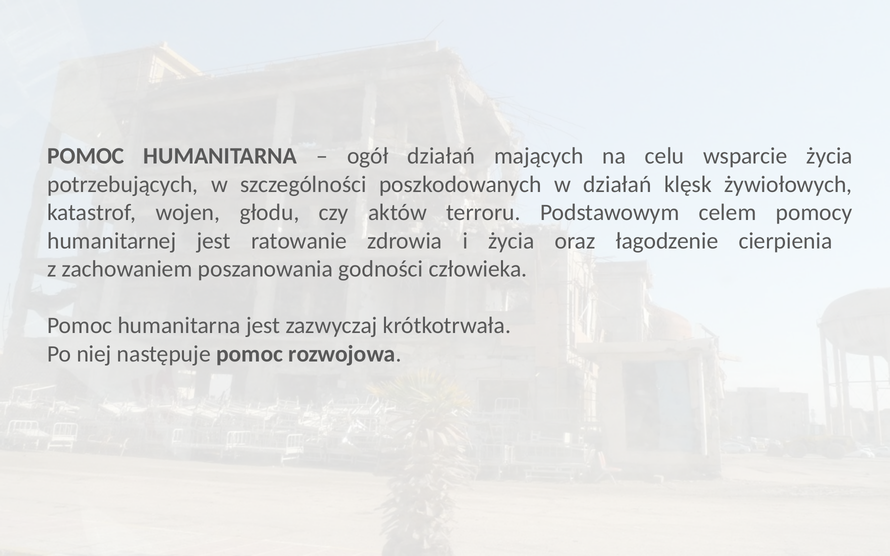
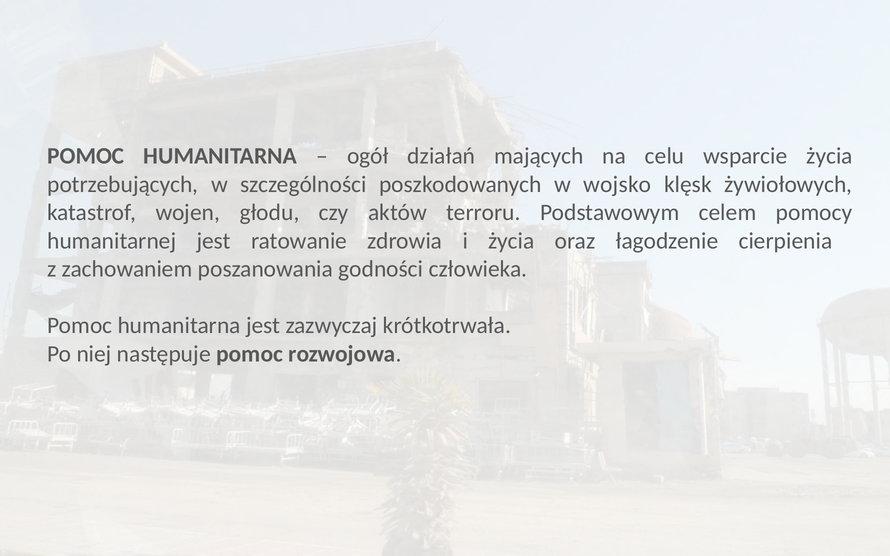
w działań: działań -> wojsko (617, 184)
